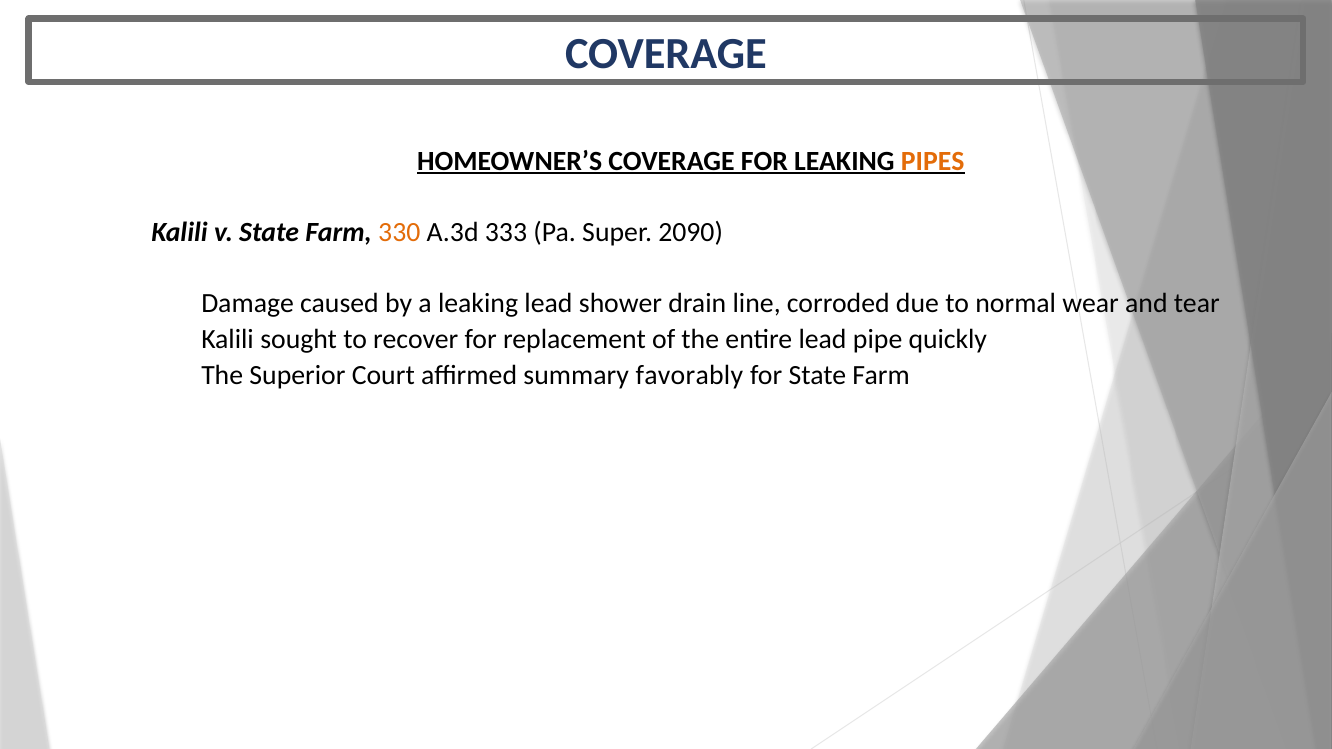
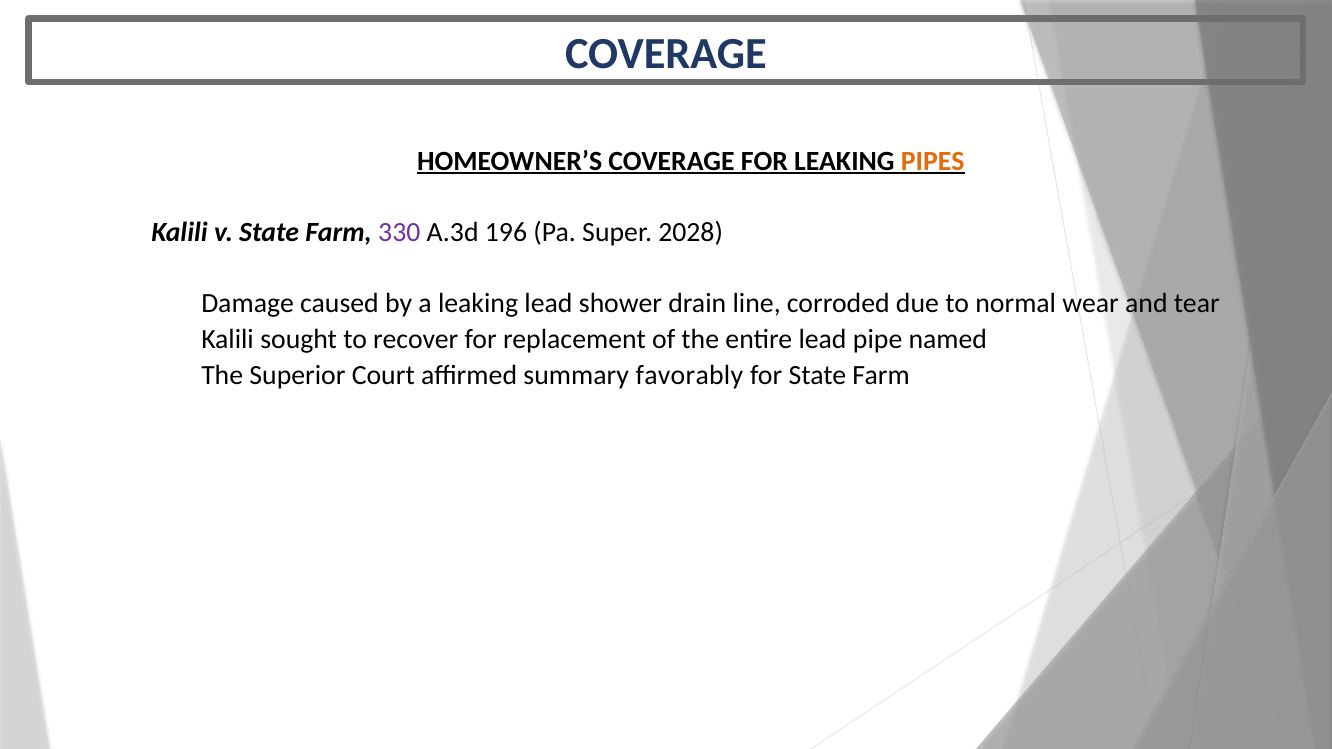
330 colour: orange -> purple (399, 233)
333: 333 -> 196 (506, 233)
2090: 2090 -> 2028 (691, 233)
quickly: quickly -> named (948, 339)
